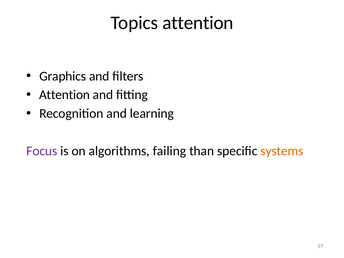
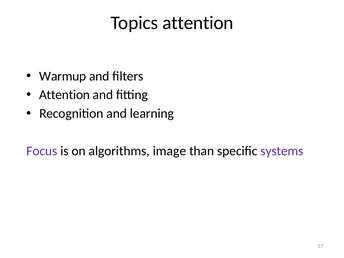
Graphics: Graphics -> Warmup (63, 76)
failing: failing -> image (169, 151)
systems colour: orange -> purple (282, 151)
